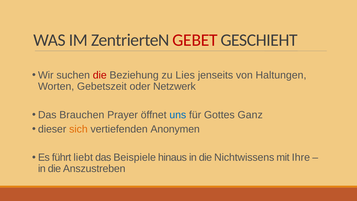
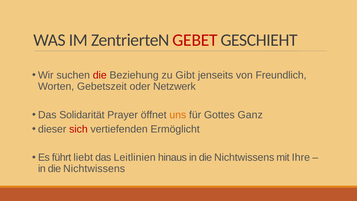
Lies: Lies -> Gibt (185, 75)
Haltungen: Haltungen -> Freundlich (281, 75)
Brauchen: Brauchen -> Solidarität (82, 115)
uns colour: blue -> orange (178, 115)
sich colour: orange -> red (78, 129)
Anonymen: Anonymen -> Ermöglicht (175, 129)
Beispiele: Beispiele -> Leitlinien (135, 157)
Anszustreben: Anszustreben -> Nichtwissens (94, 169)
